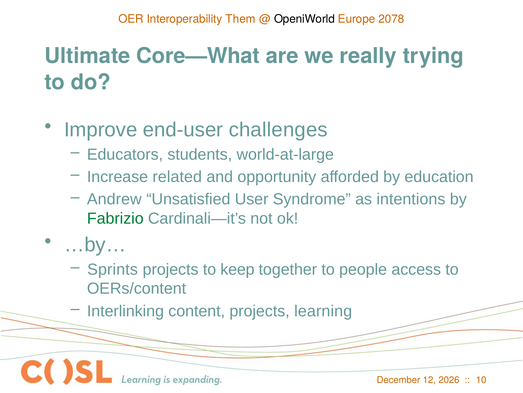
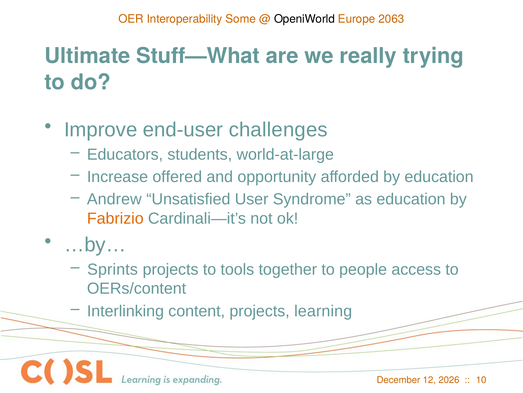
Them: Them -> Some (241, 19)
2078: 2078 -> 2063 (391, 19)
Core—What: Core—What -> Stuff—What (198, 56)
related: related -> offered (177, 177)
as intentions: intentions -> education (411, 199)
Fabrizio colour: green -> orange (115, 218)
keep: keep -> tools (237, 269)
